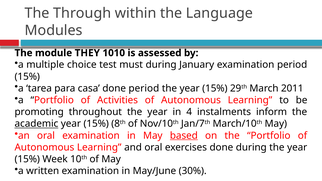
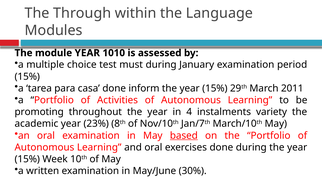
module THEY: THEY -> YEAR (87, 53)
done period: period -> inform (144, 88)
inform: inform -> variety (272, 112)
academic underline: present -> none (36, 124)
15%: 15% -> 23% (96, 124)
